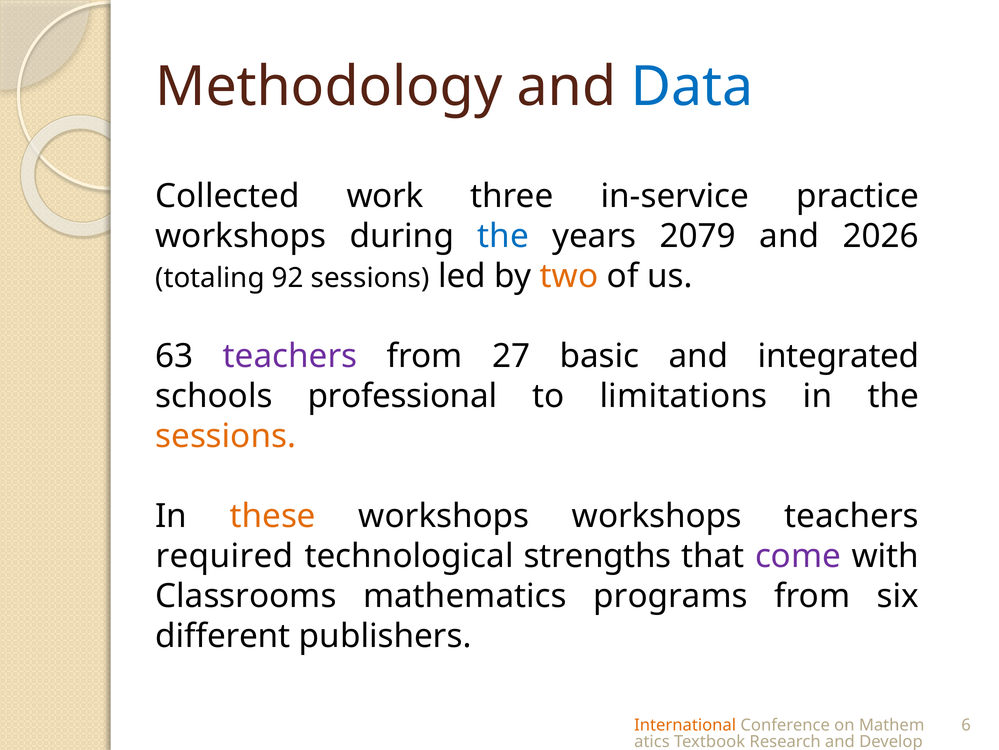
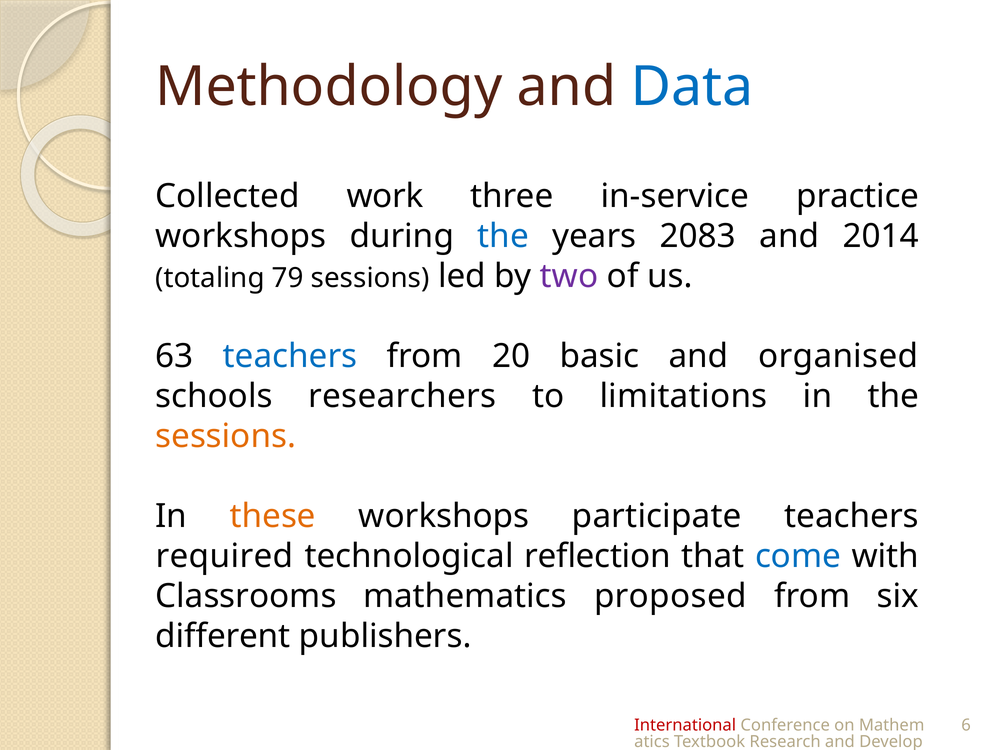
2079: 2079 -> 2083 (698, 236)
and 2026: 2026 -> 2014 (881, 236)
92: 92 -> 79 (288, 278)
two colour: orange -> purple (569, 276)
teachers colour: purple -> blue (290, 356)
27: 27 -> 20 (511, 356)
integrated: integrated -> organised (838, 356)
professional: professional -> researchers (402, 396)
workshops workshops: workshops -> participate (657, 515)
strengths: strengths -> reflection (598, 555)
come colour: purple -> blue (798, 555)
programs: programs -> proposed (670, 595)
International colour: orange -> red (685, 724)
